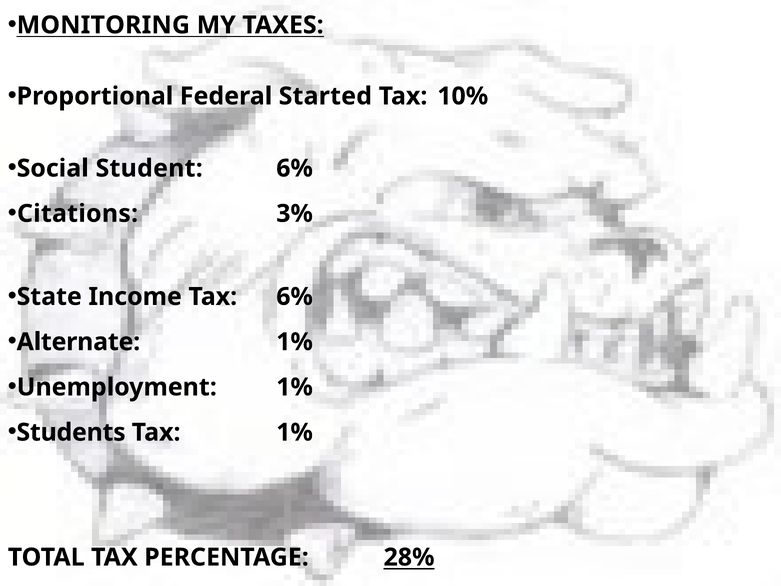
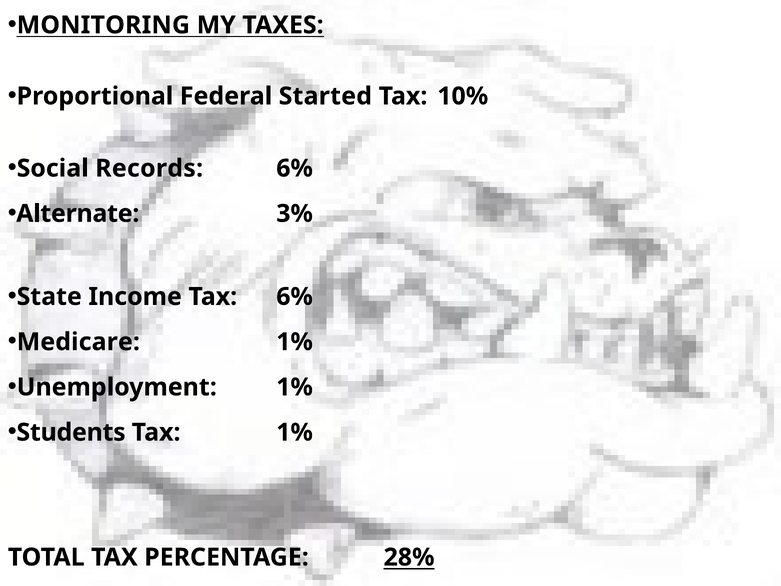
Student: Student -> Records (149, 168)
Citations: Citations -> Alternate (78, 214)
Alternate: Alternate -> Medicare (78, 342)
